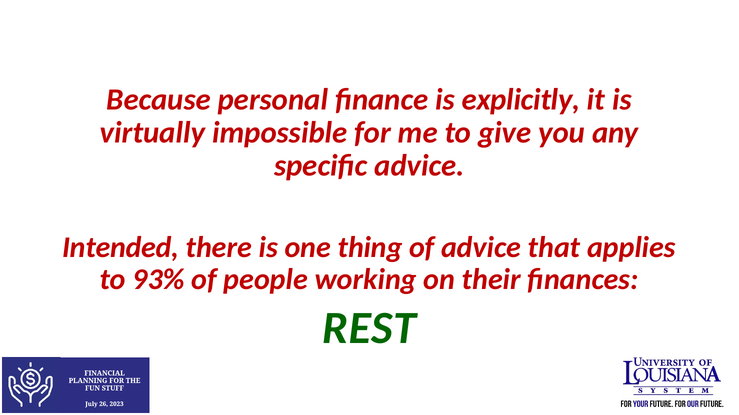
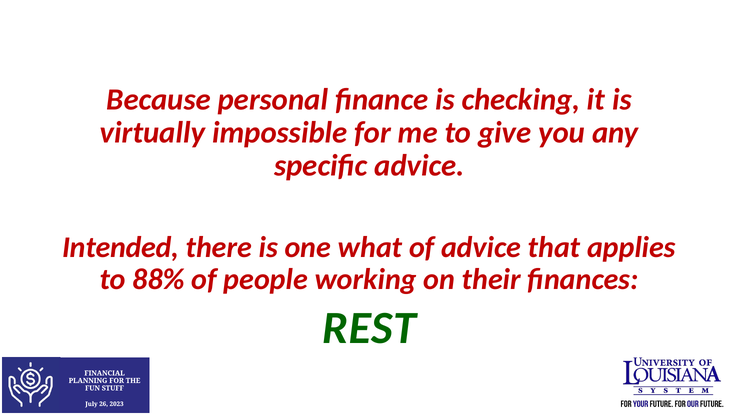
explicitly: explicitly -> checking (521, 100)
thing: thing -> what (370, 248)
93%: 93% -> 88% (159, 280)
